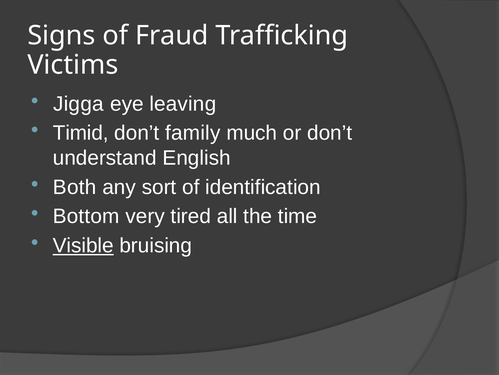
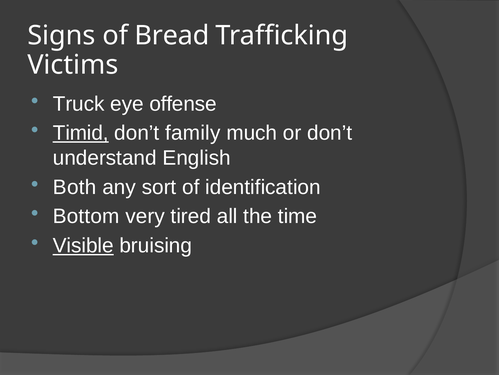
Fraud: Fraud -> Bread (172, 36)
Jigga: Jigga -> Truck (79, 104)
leaving: leaving -> offense (183, 104)
Timid underline: none -> present (81, 133)
